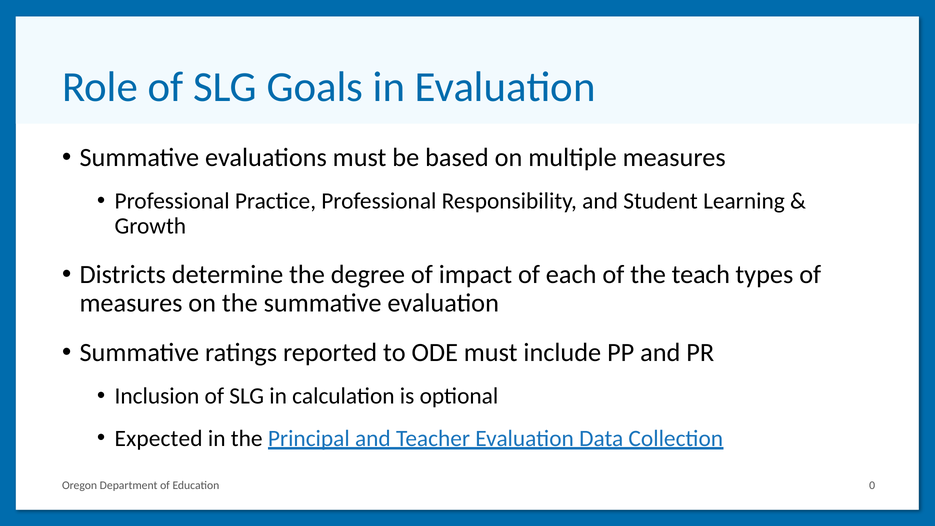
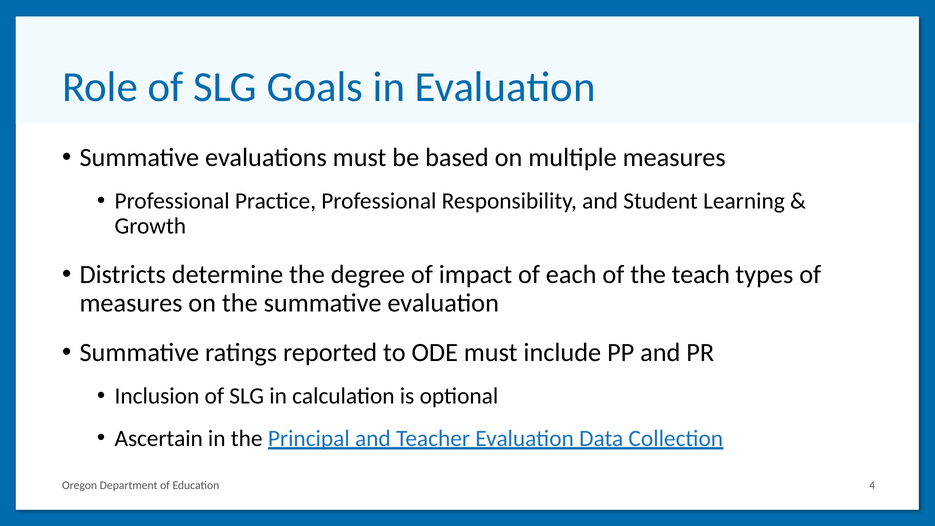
Expected: Expected -> Ascertain (159, 438)
0: 0 -> 4 (872, 486)
